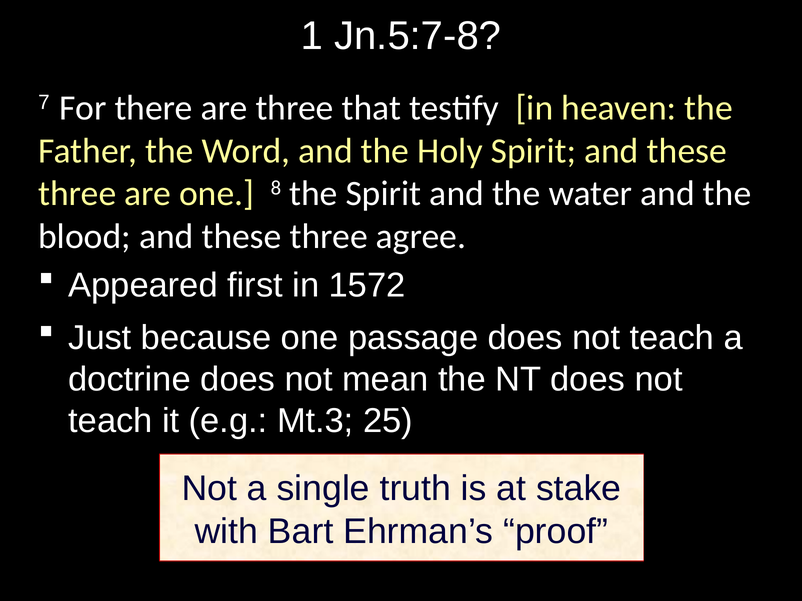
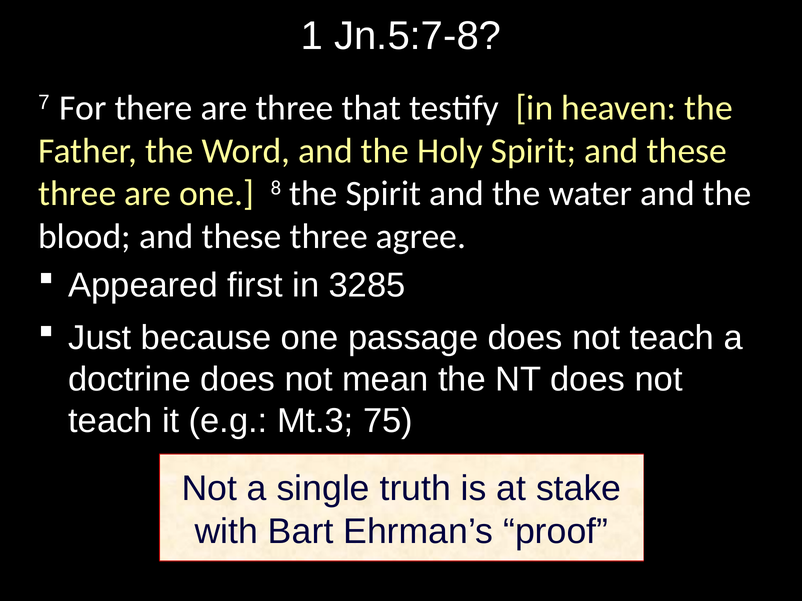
1572: 1572 -> 3285 (367, 285)
25: 25 -> 75 (388, 421)
